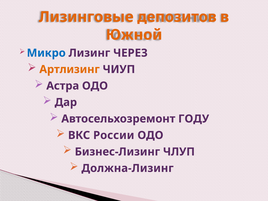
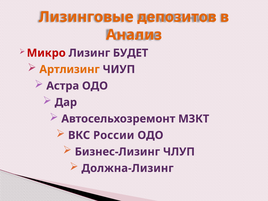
Южной: Южной -> Анализ (134, 35)
Микро colour: blue -> red (46, 53)
ЧЕРЕЗ: ЧЕРЕЗ -> БУДЕТ (131, 53)
ГОДУ: ГОДУ -> МЗКТ (194, 119)
